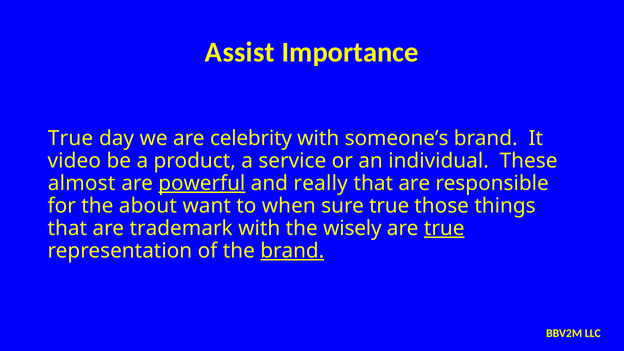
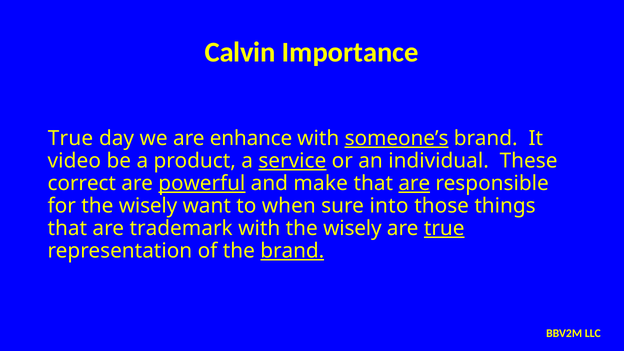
Assist: Assist -> Calvin (240, 52)
celebrity: celebrity -> enhance (251, 138)
someone’s underline: none -> present (397, 138)
service underline: none -> present (292, 161)
almost: almost -> correct (82, 183)
really: really -> make (321, 183)
are underline: none -> present (414, 183)
for the about: about -> wisely (148, 206)
sure true: true -> into (389, 206)
